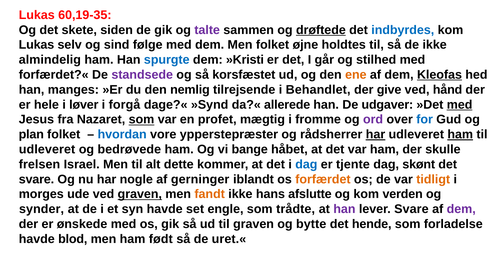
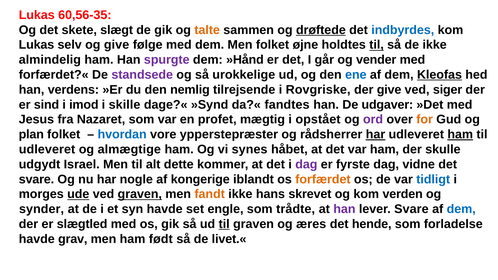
60,19-35: 60,19-35 -> 60,56-35 (85, 15)
siden: siden -> slægt (117, 30)
talte colour: purple -> orange (207, 30)
og sind: sind -> give (117, 45)
til underline: none -> present (377, 45)
spurgte colour: blue -> purple (167, 60)
»Kristi: »Kristi -> »Hånd (245, 60)
stilhed: stilhed -> vender (376, 60)
korsfæstet: korsfæstet -> urokkelige (244, 75)
ene colour: orange -> blue (356, 75)
manges: manges -> verdens (73, 90)
Behandlet: Behandlet -> Rovgriske (318, 90)
hånd: hånd -> siger (448, 90)
hele: hele -> sind (47, 105)
løver: løver -> imod (84, 105)
forgå: forgå -> skille (125, 105)
allerede: allerede -> fandtes (287, 105)
med underline: present -> none (460, 105)
som underline: present -> none (141, 120)
fromme: fromme -> opstået (318, 120)
for colour: blue -> orange (425, 120)
bedrøvede: bedrøvede -> almægtige (129, 149)
bange: bange -> synes (250, 149)
frelsen: frelsen -> udgydt (40, 164)
dag colour: blue -> purple (306, 164)
tjente: tjente -> fyrste (353, 164)
skønt: skønt -> vidne (419, 164)
gerninger: gerninger -> kongerige (200, 179)
tidligt colour: orange -> blue (433, 179)
ude underline: none -> present (78, 194)
afslutte: afslutte -> skrevet (310, 194)
dem colour: purple -> blue (461, 209)
ønskede: ønskede -> slægtled (82, 224)
til underline: none -> present (224, 224)
bytte: bytte -> æres (311, 224)
blod: blod -> grav (73, 239)
uret.«: uret.« -> livet.« (229, 239)
